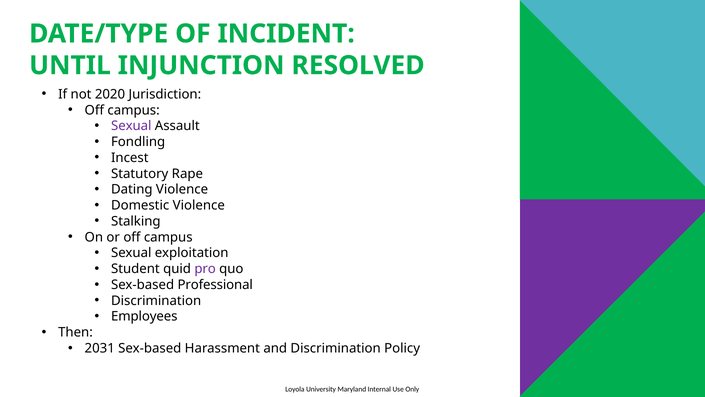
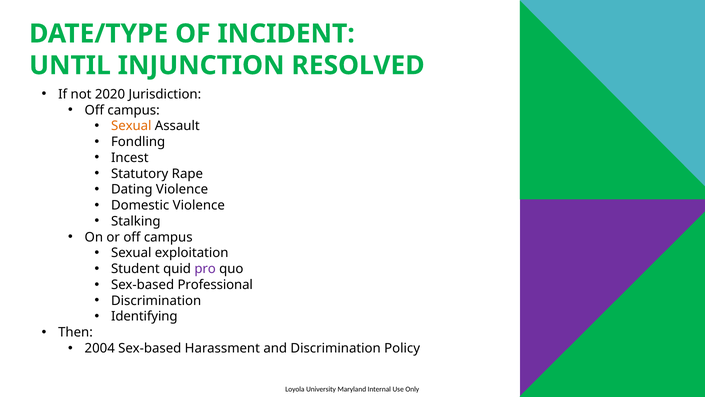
Sexual colour: purple -> orange (131, 126)
Employees: Employees -> Identifying (144, 316)
2031: 2031 -> 2004 (100, 348)
